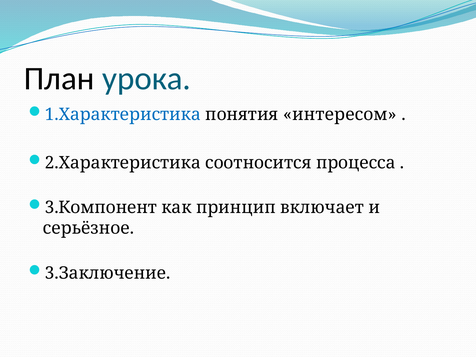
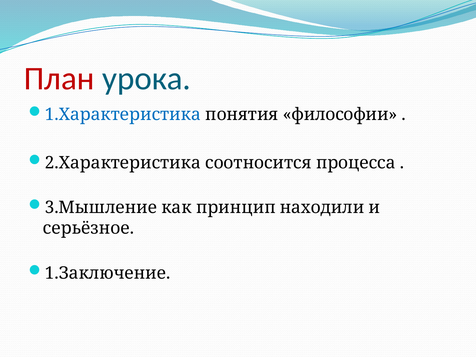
План colour: black -> red (59, 79)
интересом: интересом -> философии (340, 115)
3.Компонент: 3.Компонент -> 3.Мышление (101, 208)
включает: включает -> находили (322, 208)
3.Заключение: 3.Заключение -> 1.Заключение (108, 273)
